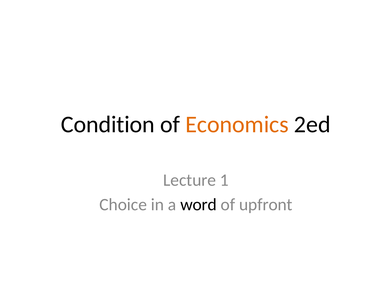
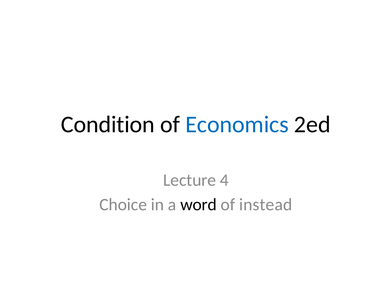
Economics colour: orange -> blue (237, 125)
1: 1 -> 4 (224, 180)
upfront: upfront -> instead (266, 205)
